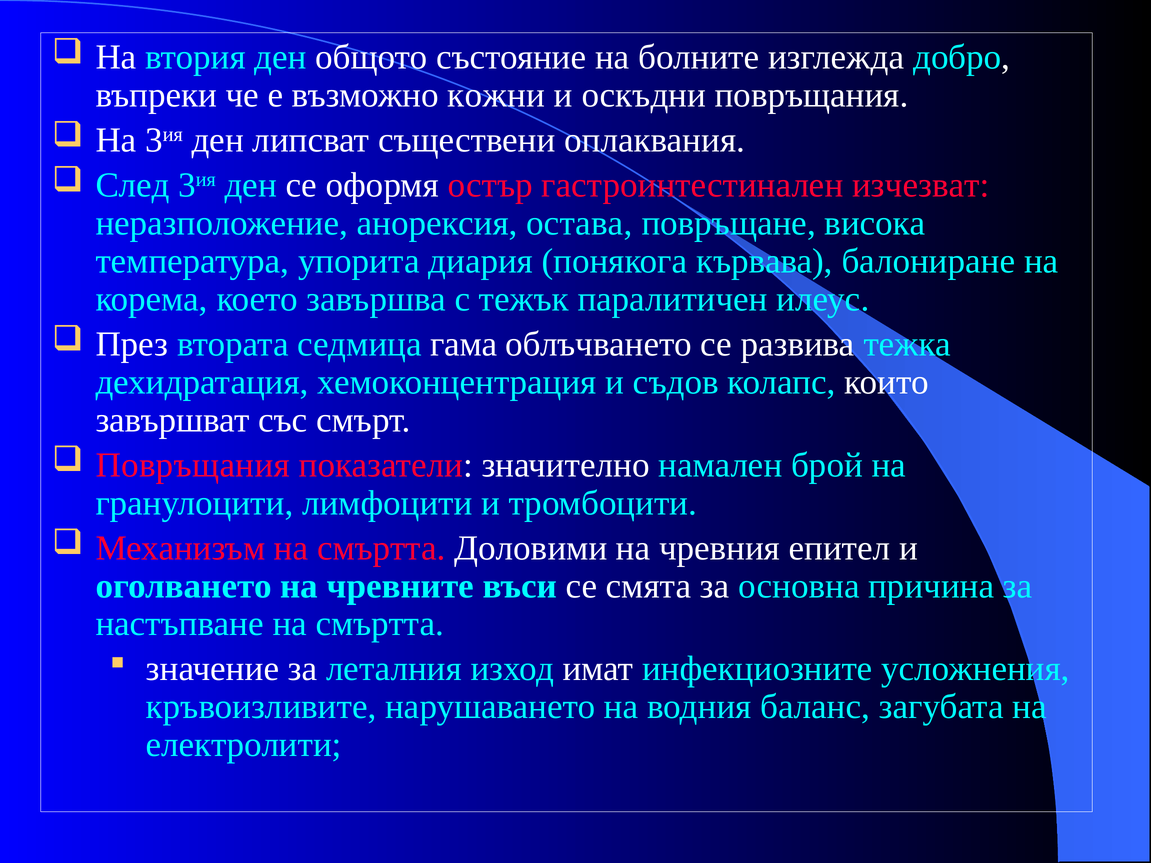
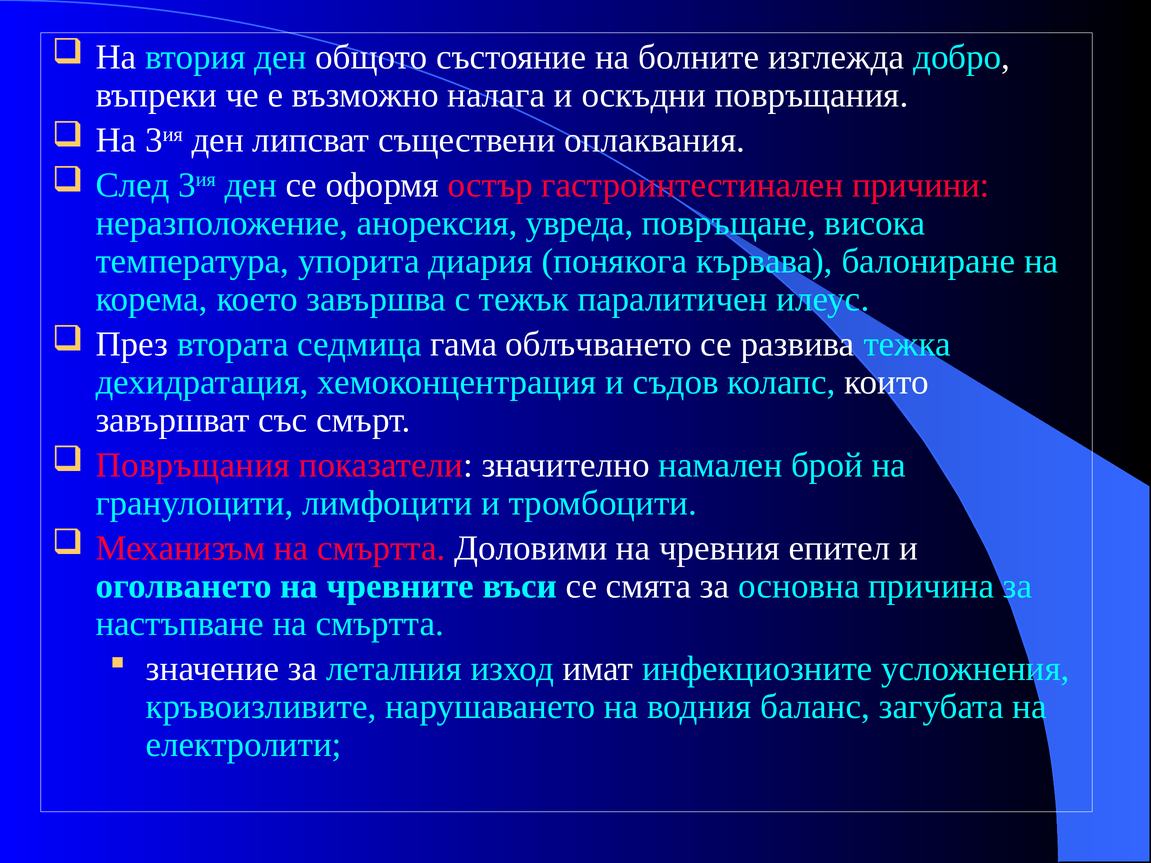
кожни: кожни -> налага (496, 95)
изчезват: изчезват -> причини (921, 185)
остава: остава -> увреда (580, 223)
